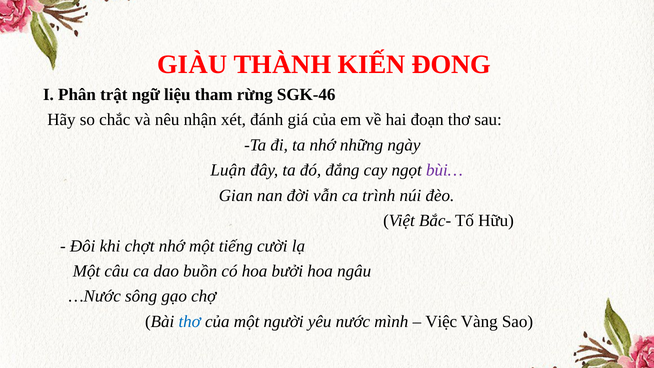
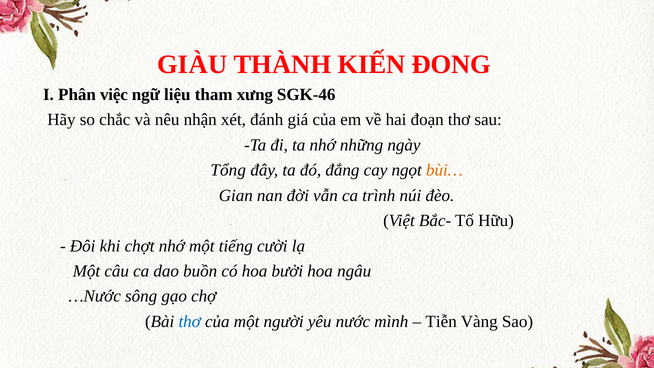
trật: trật -> việc (114, 95)
rừng: rừng -> xưng (255, 95)
Luận: Luận -> Tổng (228, 170)
bùi… colour: purple -> orange (444, 170)
Việc: Việc -> Tiễn (441, 321)
